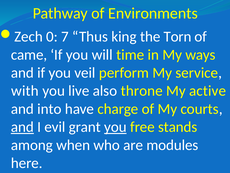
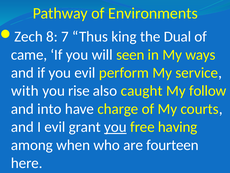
0: 0 -> 8 (52, 37)
Torn: Torn -> Dual (177, 37)
time: time -> seen (130, 55)
you veil: veil -> evil (85, 73)
live: live -> rise (79, 91)
throne: throne -> caught (142, 91)
active: active -> follow (208, 91)
and underline: present -> none (22, 127)
stands: stands -> having (178, 127)
modules: modules -> fourteen (172, 145)
